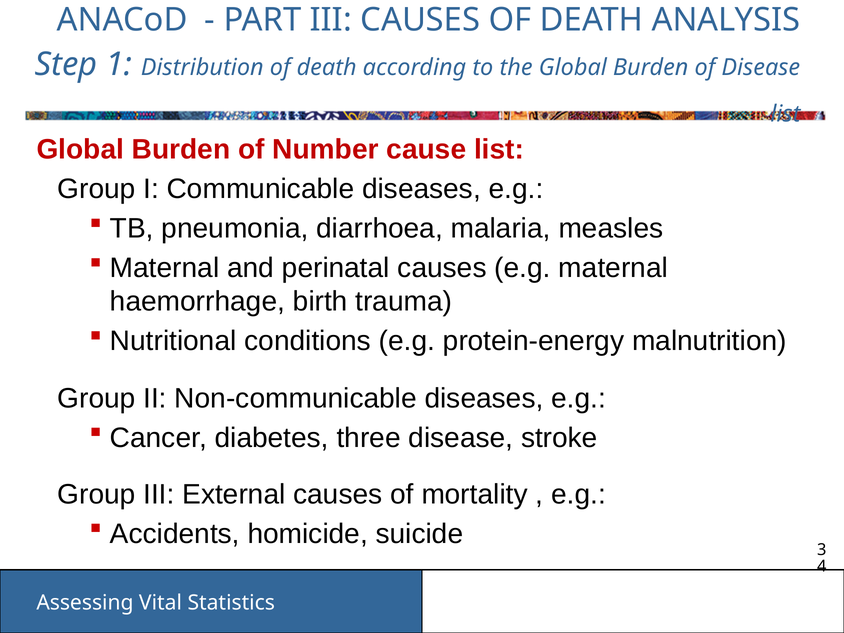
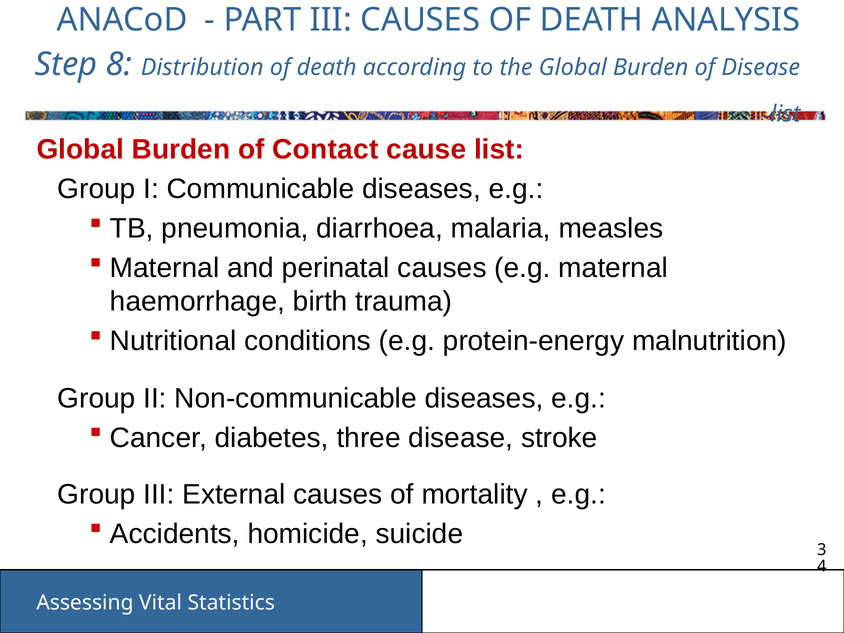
1: 1 -> 8 (119, 65)
Number: Number -> Contact (325, 150)
